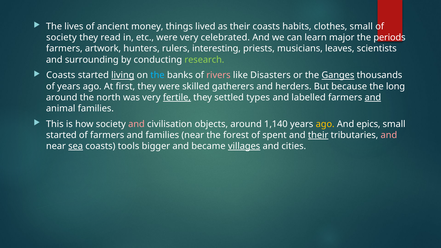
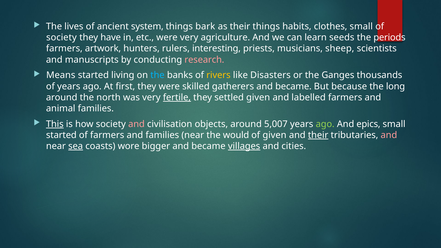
money: money -> system (147, 27)
lived: lived -> bark (205, 27)
their coasts: coasts -> things (266, 27)
read: read -> have (111, 38)
celebrated: celebrated -> agriculture (225, 38)
major: major -> seeds (342, 38)
leaves: leaves -> sheep (340, 49)
surrounding: surrounding -> manuscripts (92, 60)
research colour: light green -> pink (204, 60)
Coasts: Coasts -> Means (61, 75)
living underline: present -> none (123, 75)
rivers colour: pink -> yellow (218, 75)
Ganges underline: present -> none (338, 75)
gatherers and herders: herders -> became (293, 86)
settled types: types -> given (258, 97)
and underline: present -> none (373, 97)
This underline: none -> present (55, 124)
1,140: 1,140 -> 5,007 (276, 124)
ago colour: yellow -> light green (325, 124)
forest: forest -> would (236, 135)
of spent: spent -> given (274, 135)
tools: tools -> wore (129, 146)
